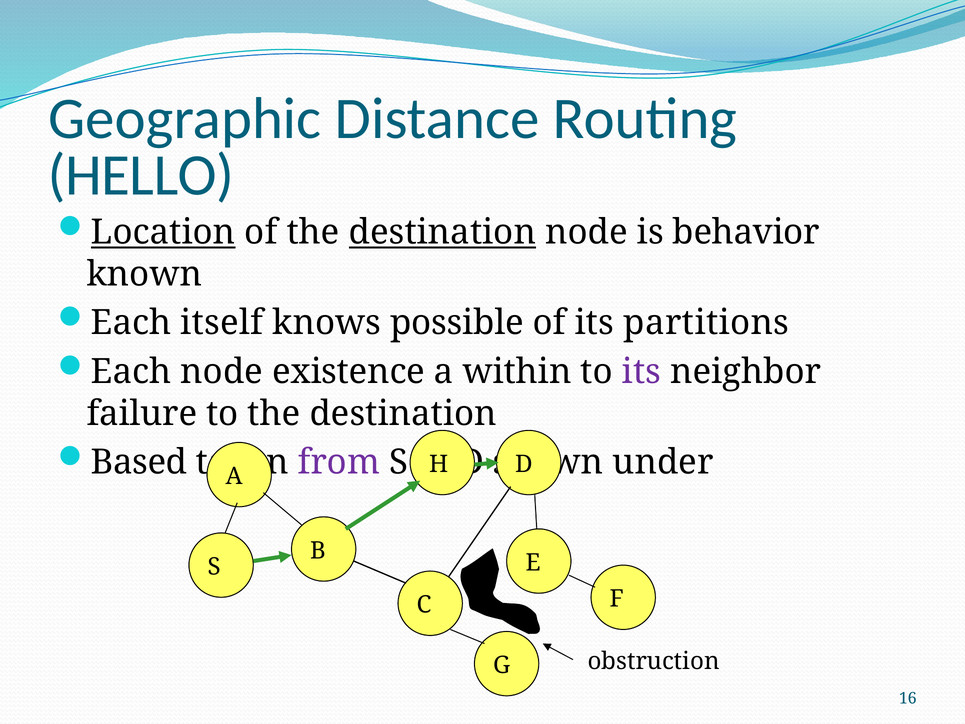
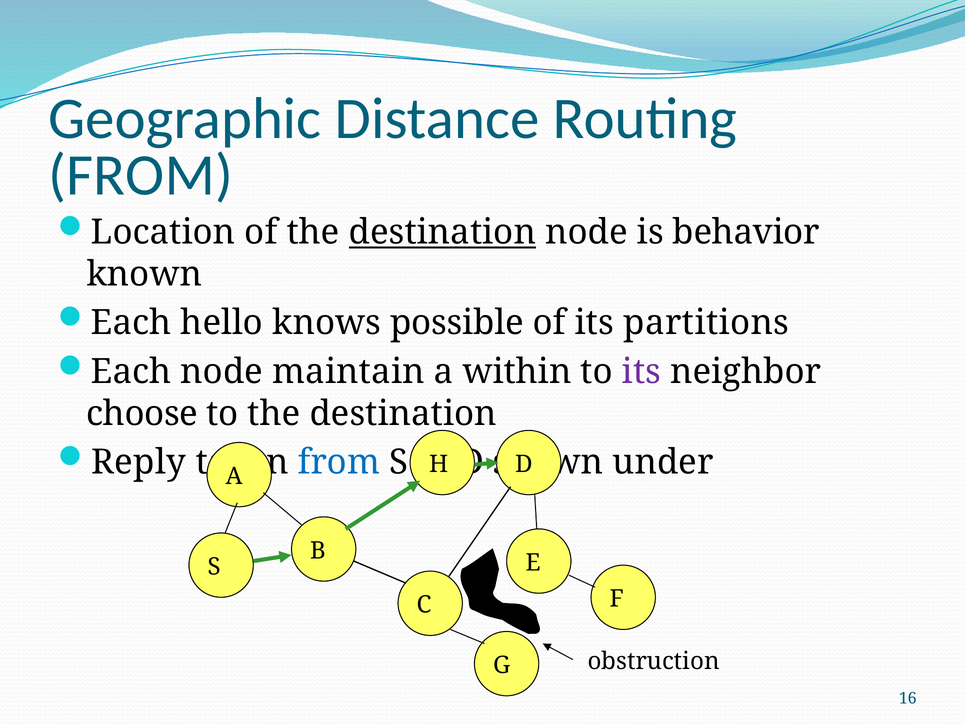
HELLO: HELLO -> FROM (141, 175)
Location underline: present -> none (163, 232)
itself: itself -> hello (222, 323)
existence: existence -> maintain (349, 372)
failure: failure -> choose (142, 413)
Based: Based -> Reply (139, 462)
from colour: purple -> blue (339, 462)
